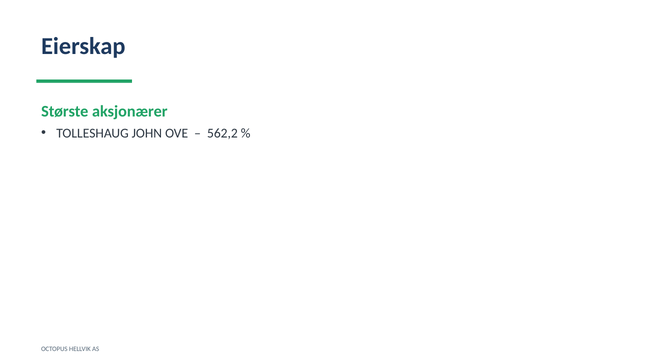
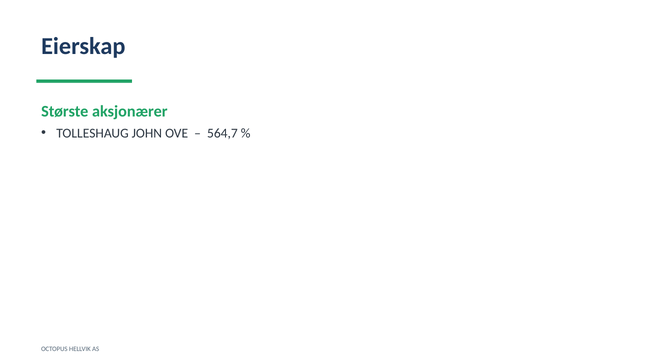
562,2: 562,2 -> 564,7 (222, 133)
